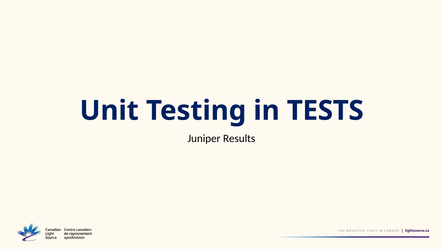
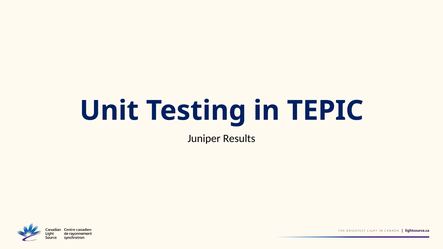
TESTS: TESTS -> TEPIC (325, 111)
